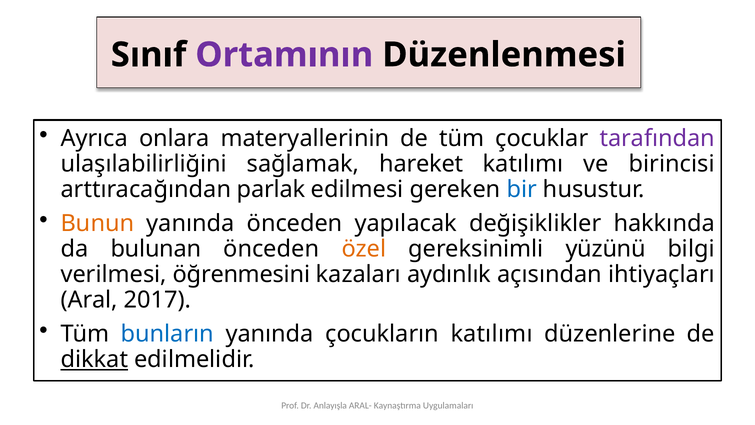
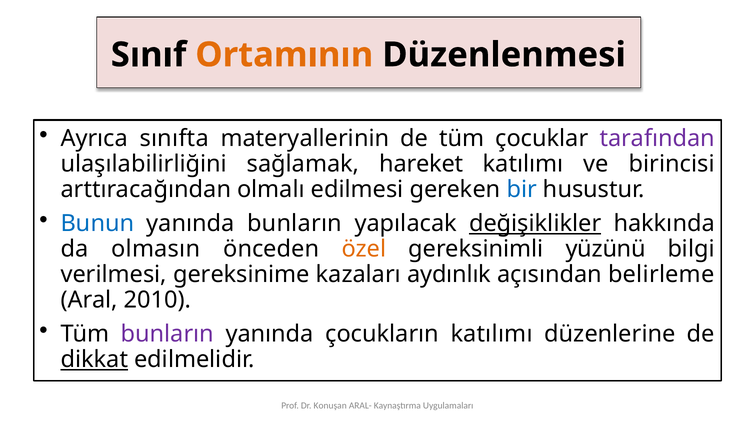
Ortamının colour: purple -> orange (284, 55)
onlara: onlara -> sınıfta (174, 139)
parlak: parlak -> olmalı (271, 189)
Bunun colour: orange -> blue (97, 223)
yanında önceden: önceden -> bunların (295, 223)
değişiklikler underline: none -> present (535, 223)
bulunan: bulunan -> olmasın (156, 249)
öğrenmesini: öğrenmesini -> gereksinime (241, 274)
ihtiyaçları: ihtiyaçları -> belirleme (661, 274)
2017: 2017 -> 2010 (157, 300)
bunların colour: blue -> purple (167, 334)
Anlayışla: Anlayışla -> Konuşan (330, 405)
